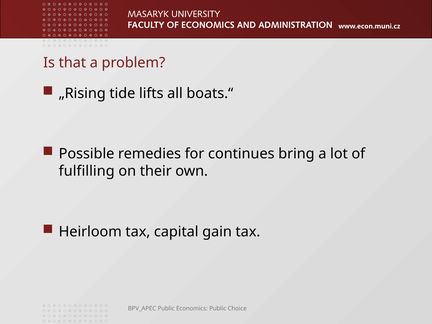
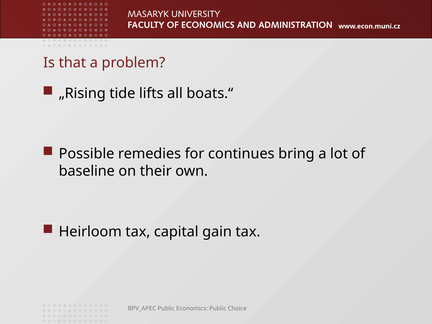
fulfilling: fulfilling -> baseline (87, 171)
